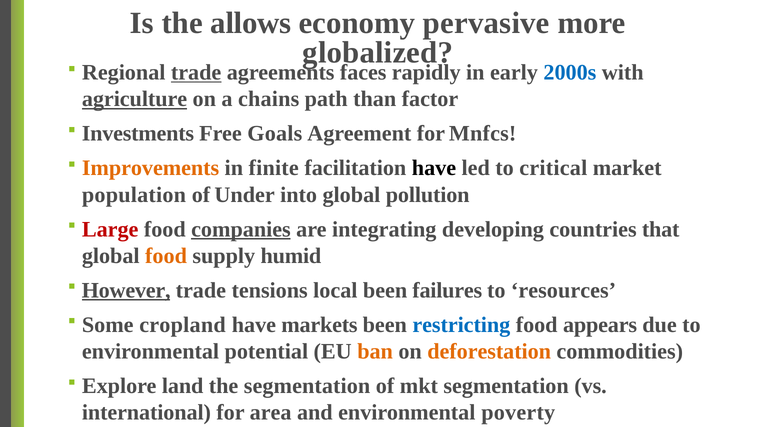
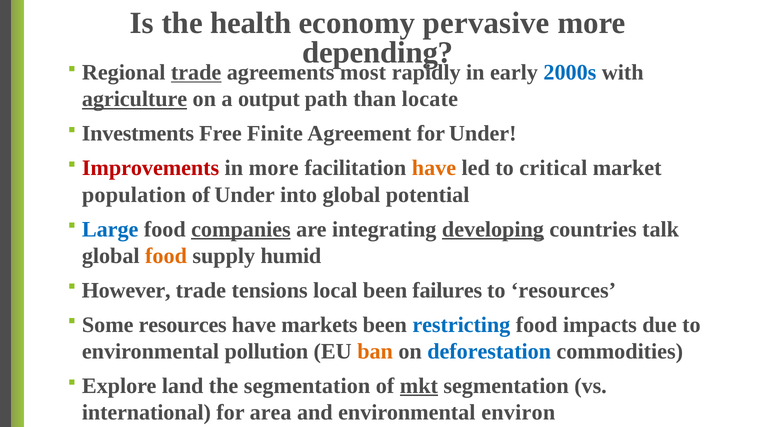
allows: allows -> health (251, 23)
globalized: globalized -> depending (378, 53)
faces: faces -> most (363, 73)
chains: chains -> output (269, 99)
factor: factor -> locate (430, 99)
Goals: Goals -> Finite (275, 134)
for Mnfcs: Mnfcs -> Under (483, 134)
Improvements colour: orange -> red (151, 168)
in finite: finite -> more (274, 168)
have colour: black -> orange (434, 168)
pollution: pollution -> potential (428, 195)
Large colour: red -> blue (110, 229)
developing underline: none -> present (493, 229)
that: that -> talk (661, 229)
However underline: present -> none (126, 291)
Some cropland: cropland -> resources (183, 325)
appears: appears -> impacts (600, 325)
potential: potential -> pollution (266, 352)
deforestation colour: orange -> blue (489, 352)
mkt underline: none -> present (419, 386)
poverty: poverty -> environ (518, 413)
